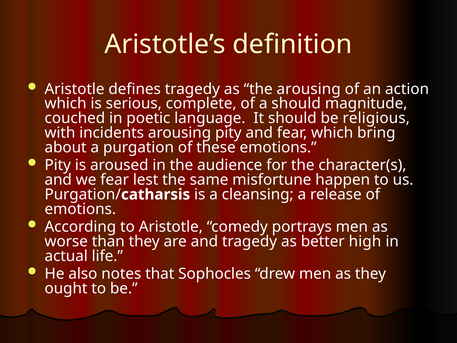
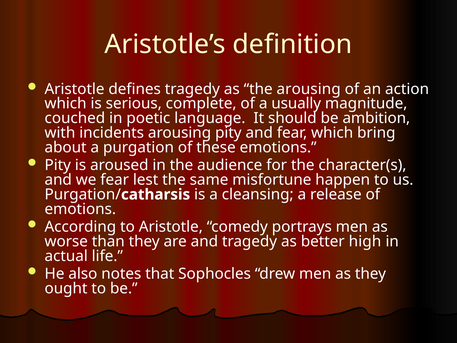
a should: should -> usually (296, 104)
religious: religious -> ambition (376, 118)
